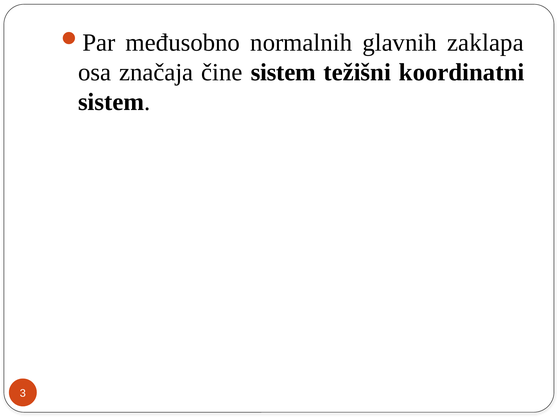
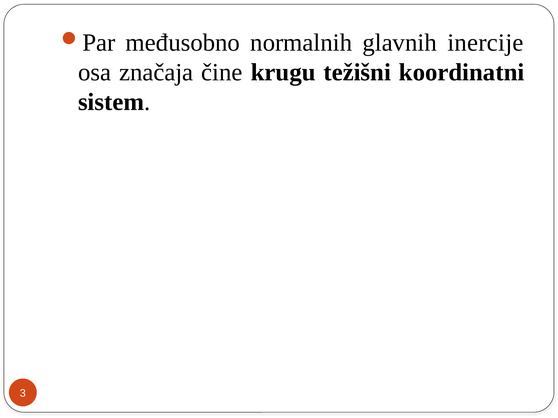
zaklapa: zaklapa -> inercije (485, 43)
čine sistem: sistem -> krugu (283, 72)
